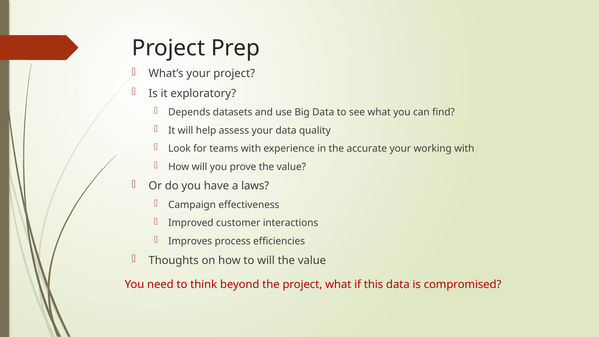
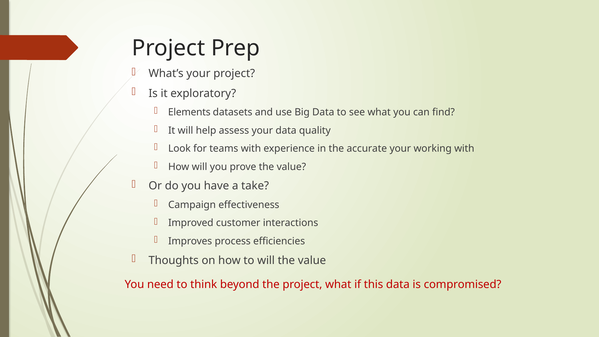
Depends: Depends -> Elements (189, 112)
laws: laws -> take (255, 186)
